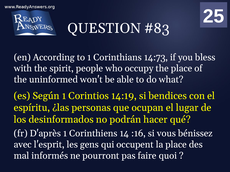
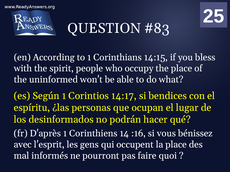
14:73: 14:73 -> 14:15 (156, 58)
14:19: 14:19 -> 14:17 (124, 96)
